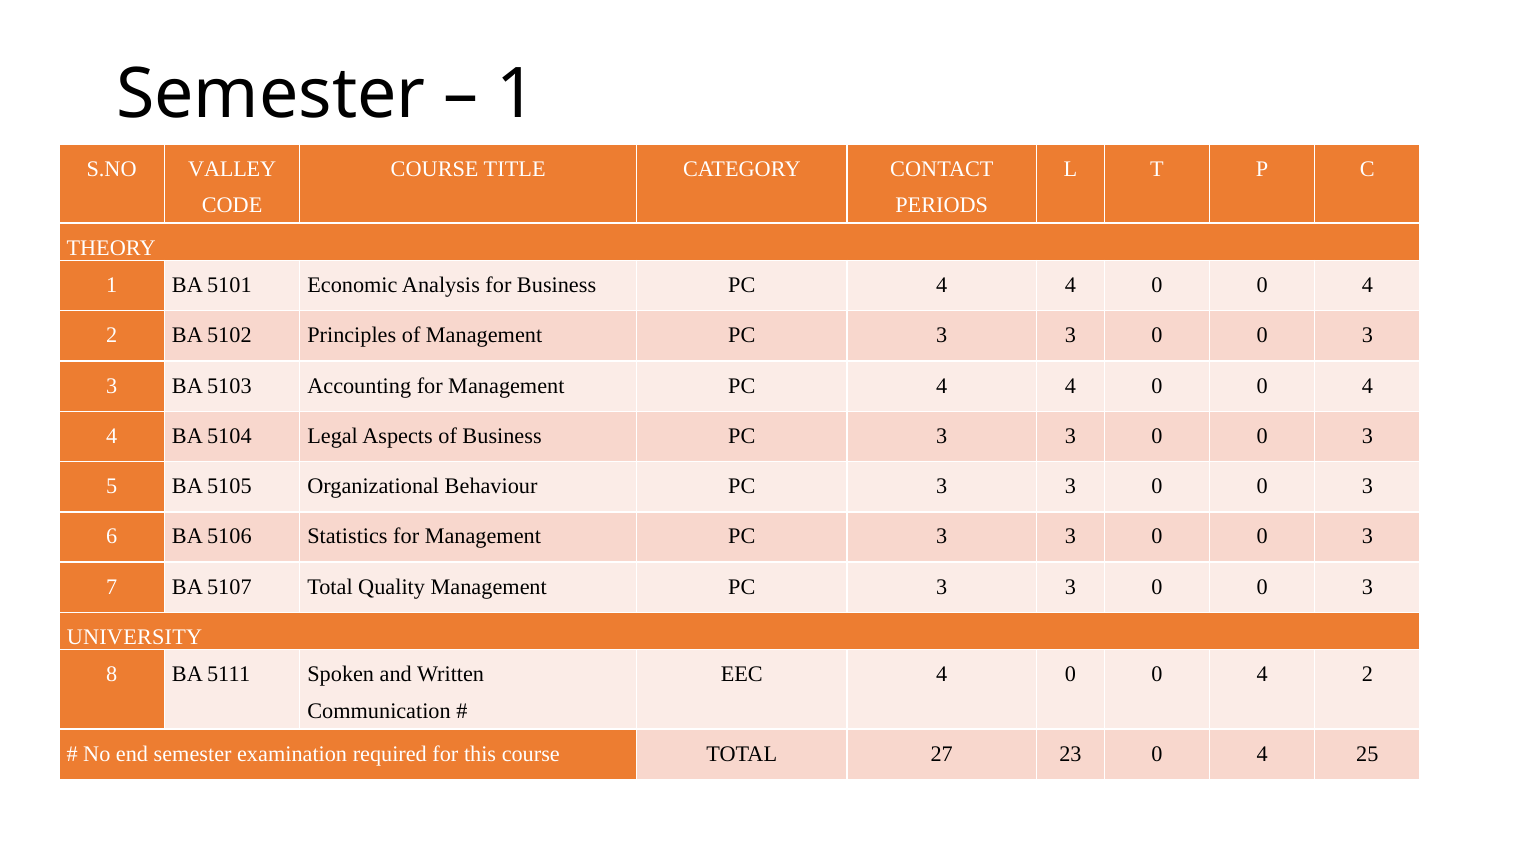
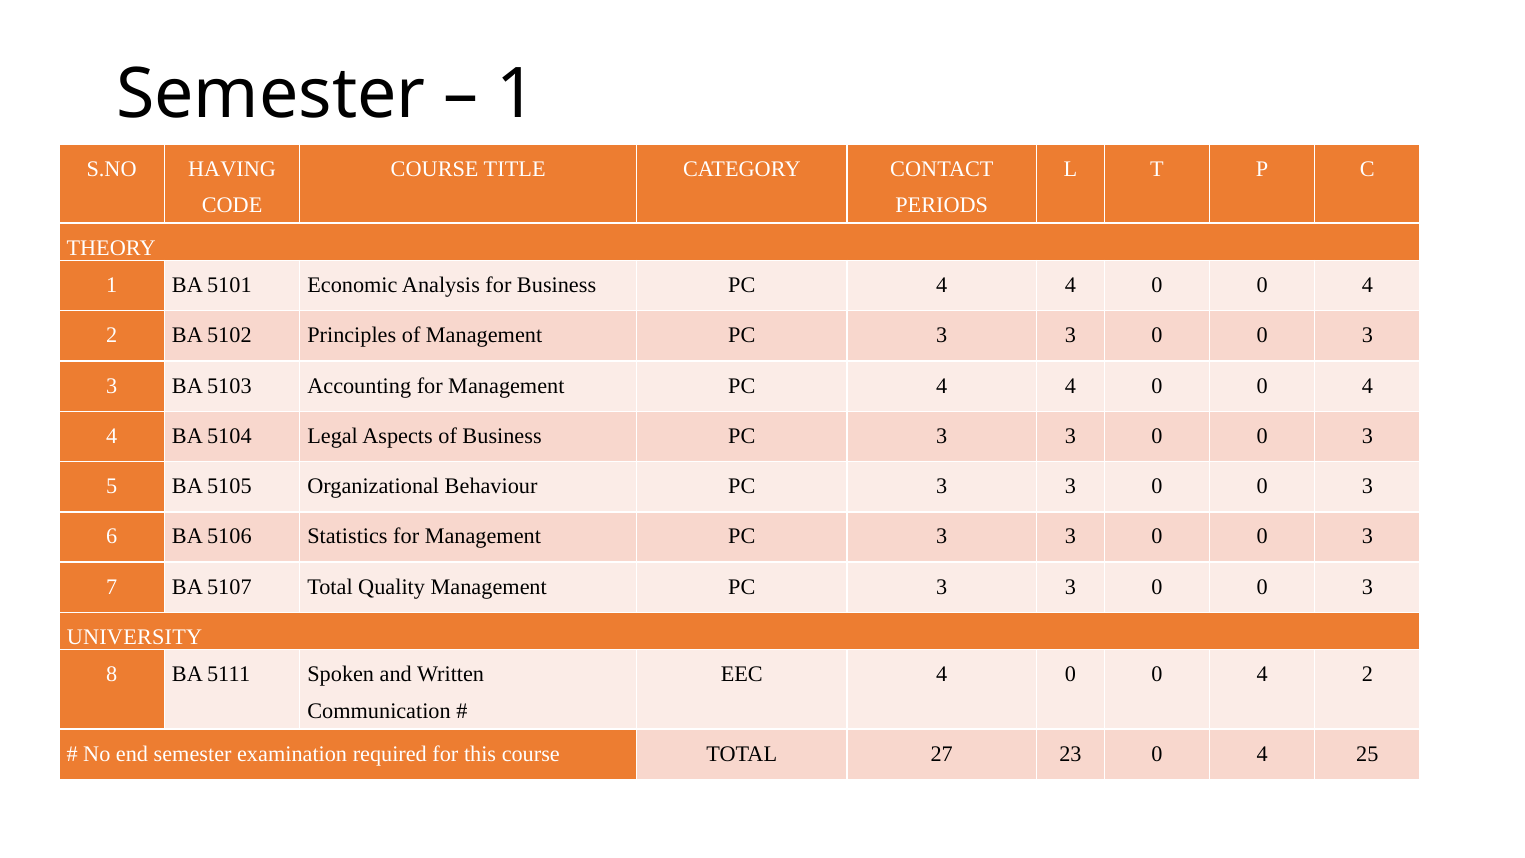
VALLEY: VALLEY -> HAVING (232, 169)
